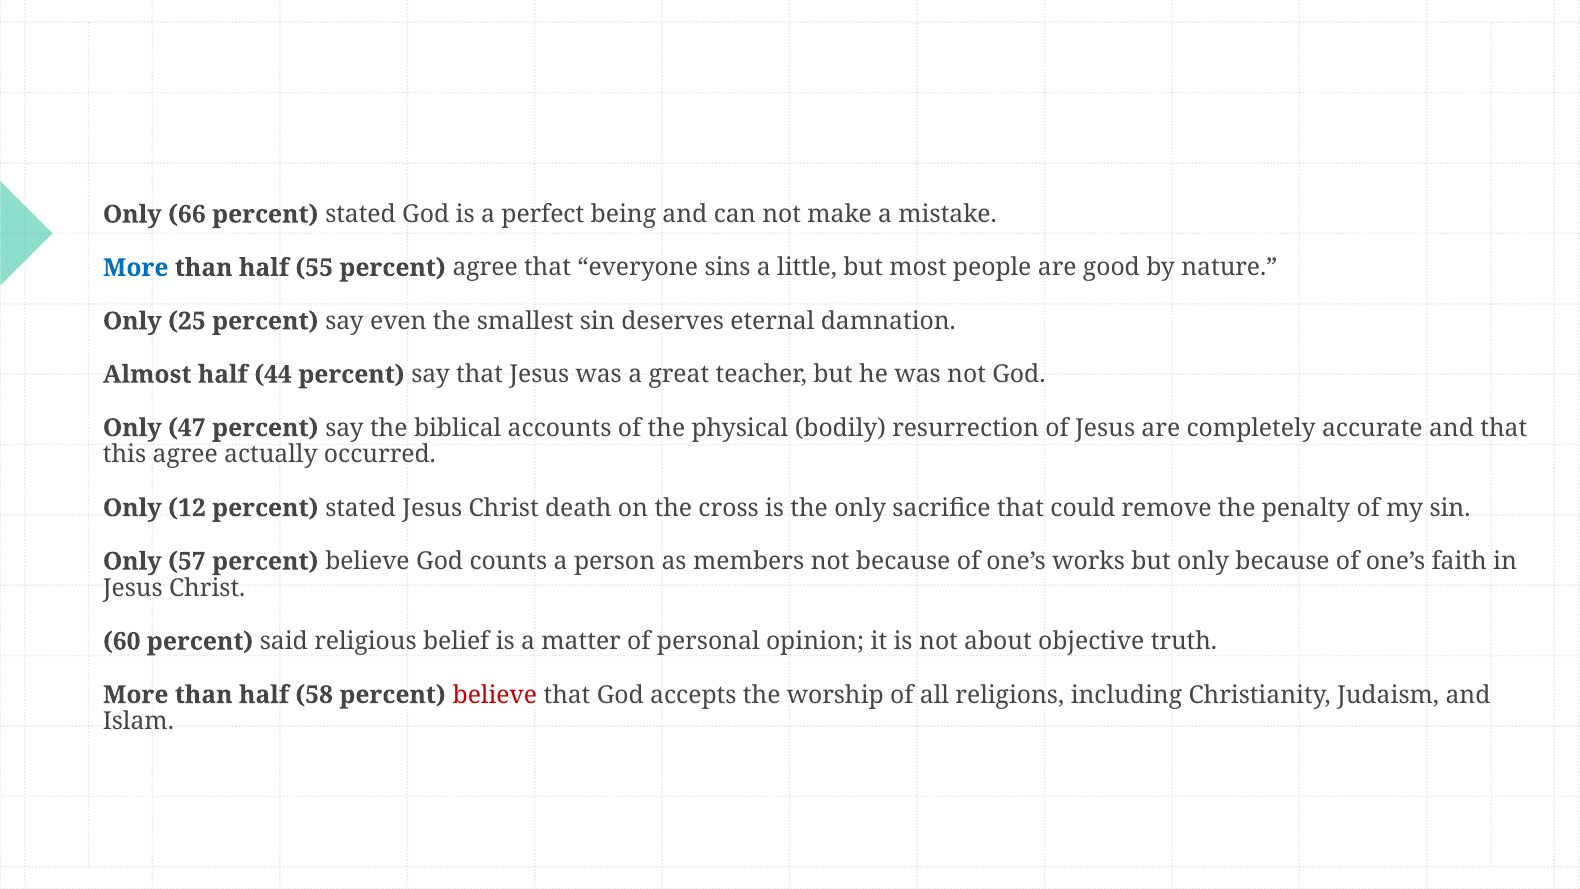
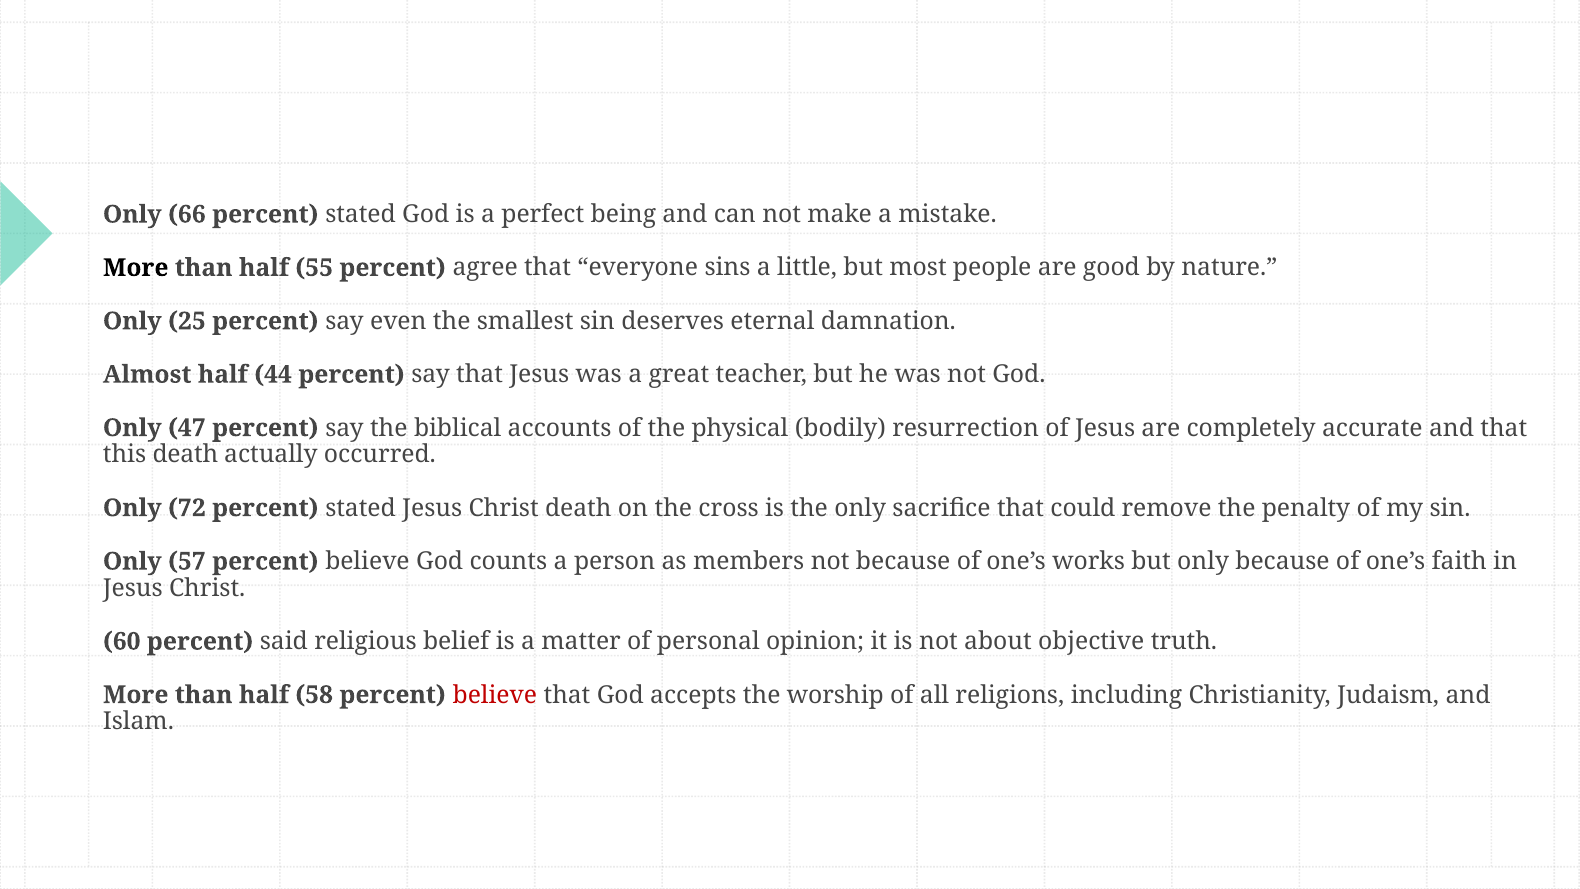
More colour: blue -> black (136, 268)
this agree: agree -> death (185, 455)
12: 12 -> 72 (187, 508)
